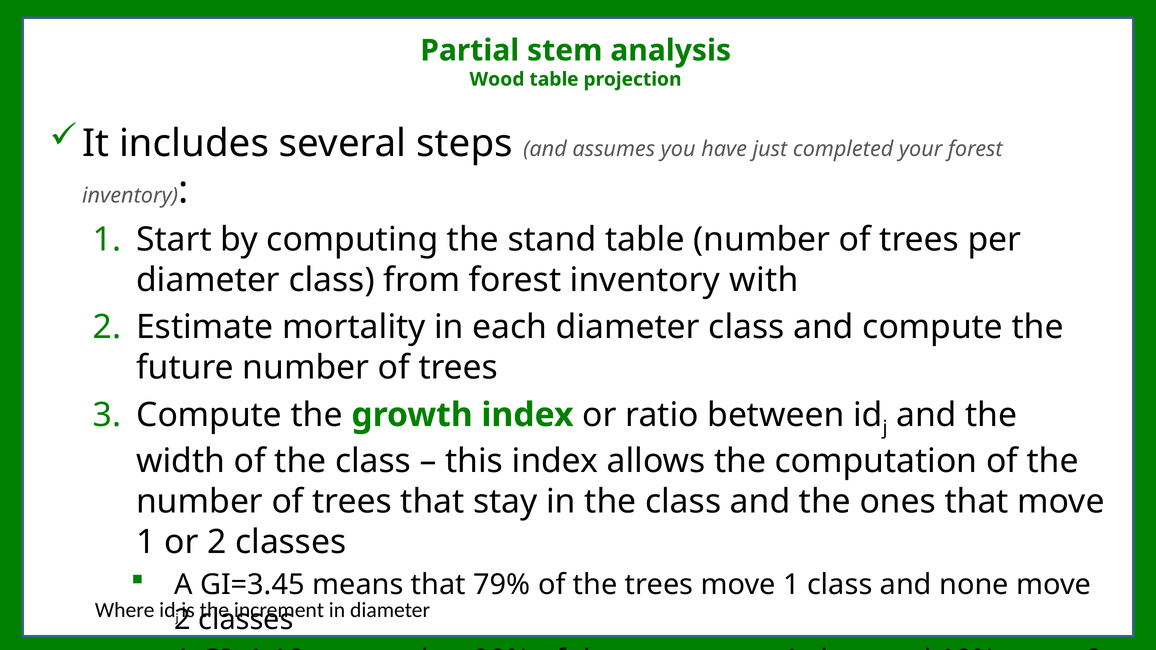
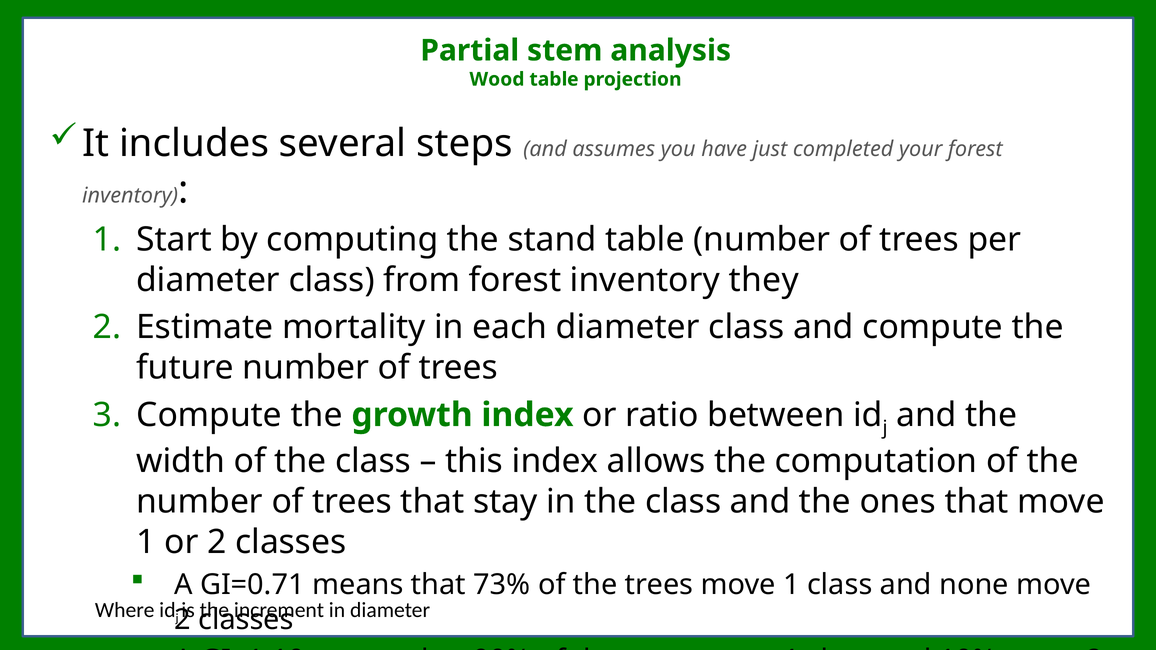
with: with -> they (764, 280)
GI=3.45: GI=3.45 -> GI=0.71 (252, 585)
79%: 79% -> 73% (502, 585)
